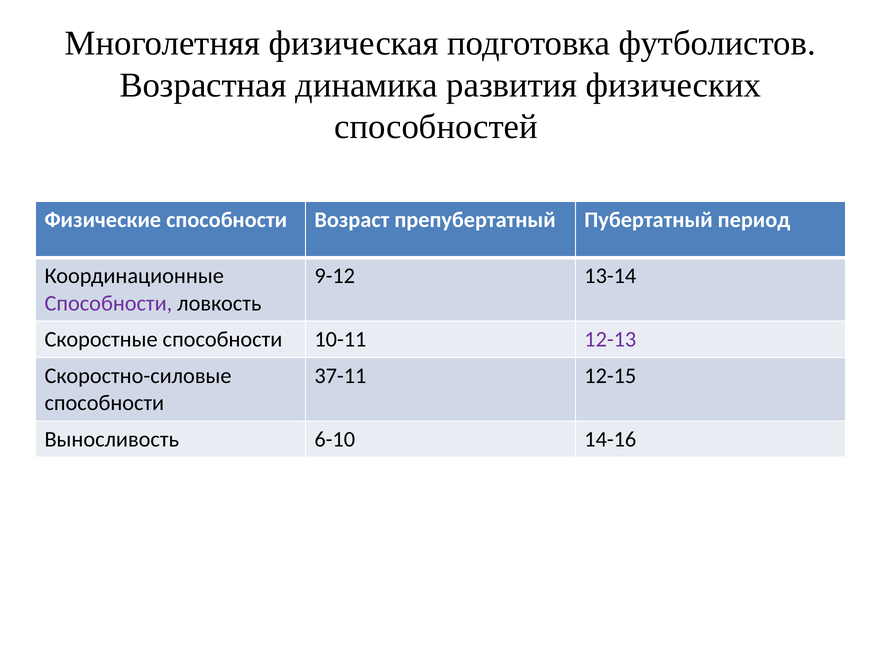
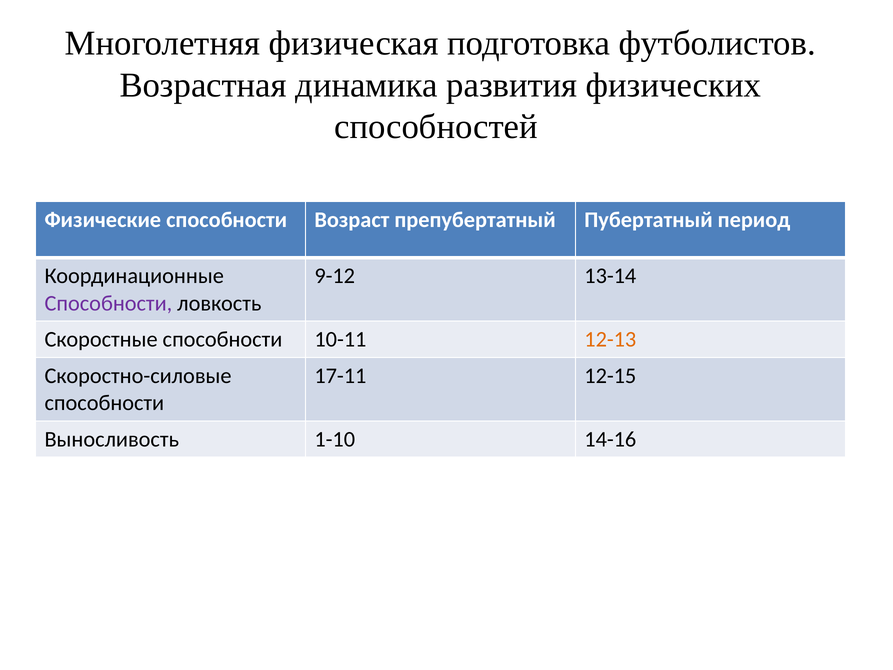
12-13 colour: purple -> orange (610, 339)
37-11: 37-11 -> 17-11 (340, 376)
6-10: 6-10 -> 1-10 (335, 439)
